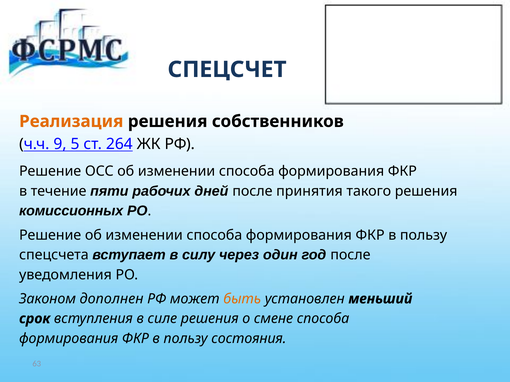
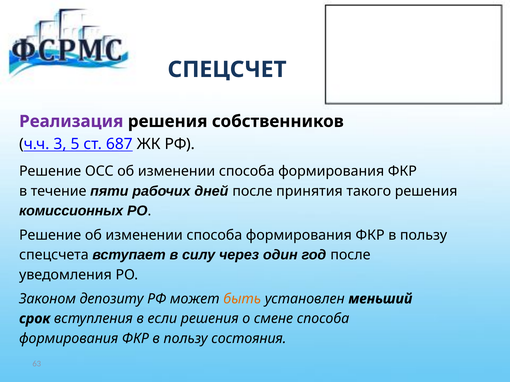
Реализация colour: orange -> purple (71, 122)
9: 9 -> 3 (60, 144)
264: 264 -> 687 (119, 144)
дополнен: дополнен -> депозиту (112, 299)
силе: силе -> если (162, 319)
